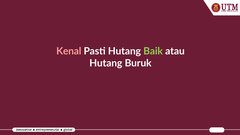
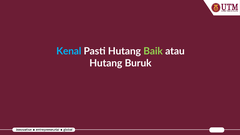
Kenal colour: pink -> light blue (69, 51)
